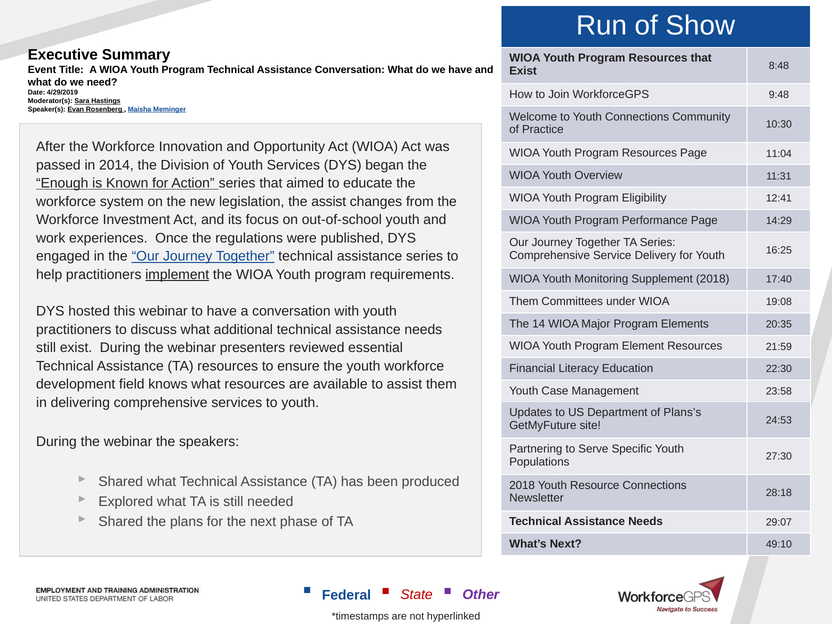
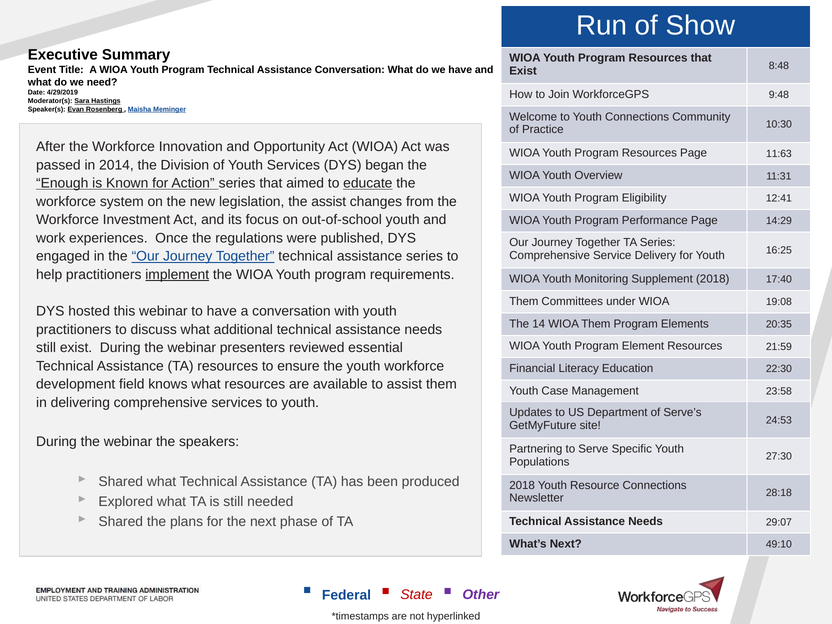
11:04: 11:04 -> 11:63 (779, 154)
educate underline: none -> present (368, 183)
WIOA Major: Major -> Them (596, 324)
Plans’s: Plans’s -> Serve’s (683, 413)
